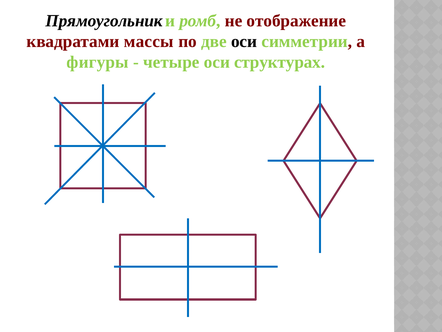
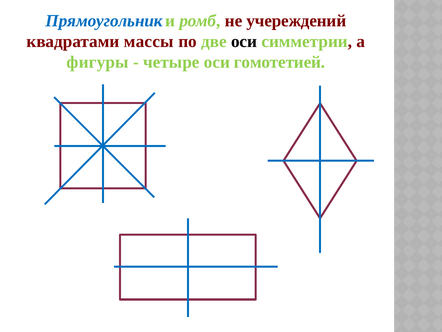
Прямоугольник colour: black -> blue (104, 21)
отображение: отображение -> учереждений (296, 21)
структурах: структурах -> гомотетией (280, 62)
